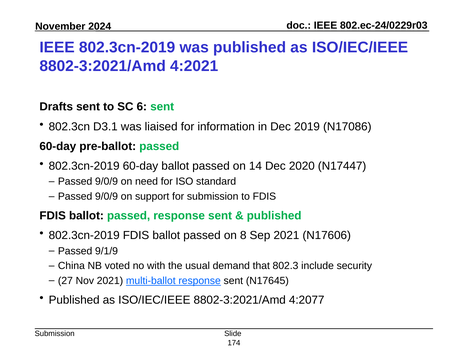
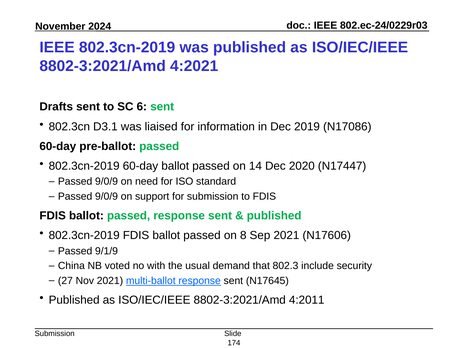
4:2077: 4:2077 -> 4:2011 (307, 300)
